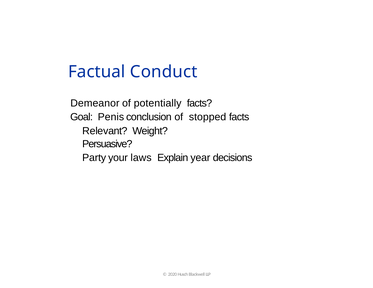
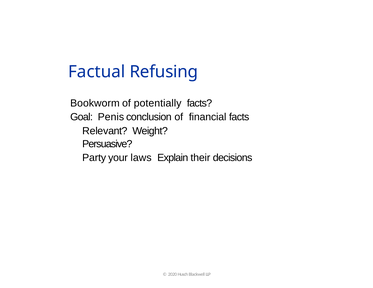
Conduct: Conduct -> Refusing (164, 72)
Demeanor: Demeanor -> Bookworm (95, 103)
stopped: stopped -> financial (208, 117)
year: year -> their (200, 158)
